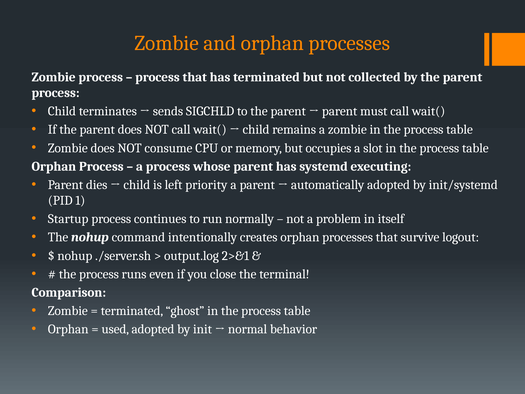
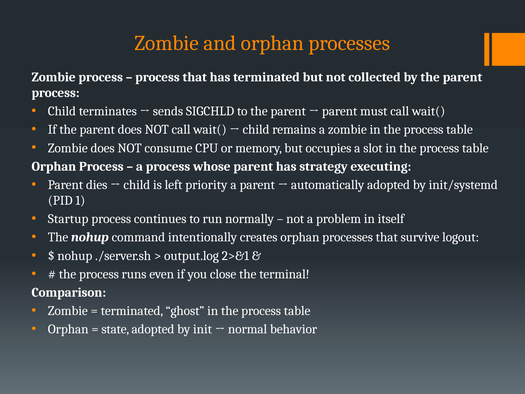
systemd: systemd -> strategy (324, 166)
used: used -> state (115, 329)
